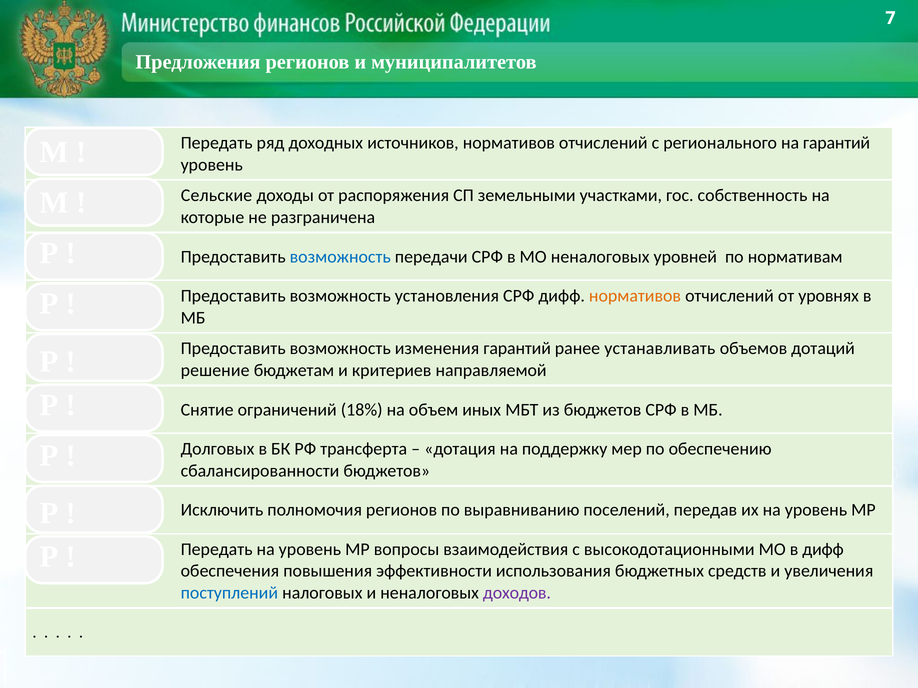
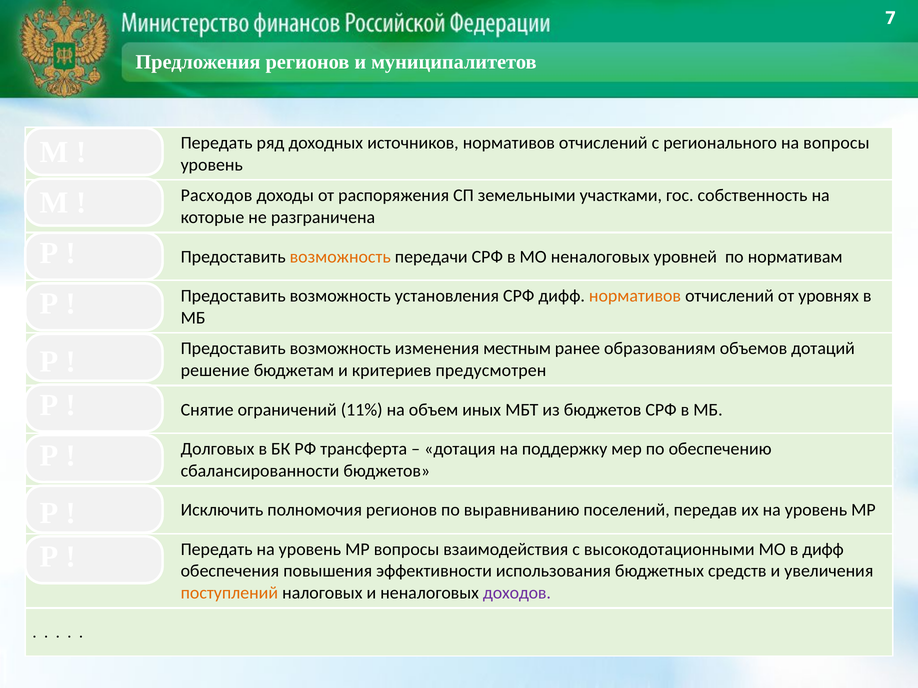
на гарантий: гарантий -> вопросы (836, 143)
Сельские: Сельские -> Расходов (217, 196)
возможность colour: blue -> orange (340, 257)
изменения гарантий: гарантий -> местным (517, 349)
устанавливать: устанавливать -> образованиям (660, 349)
направляемой: направляемой -> предусмотрен (491, 371)
18%: 18% -> 11% (362, 410)
поступлений colour: blue -> orange (229, 593)
